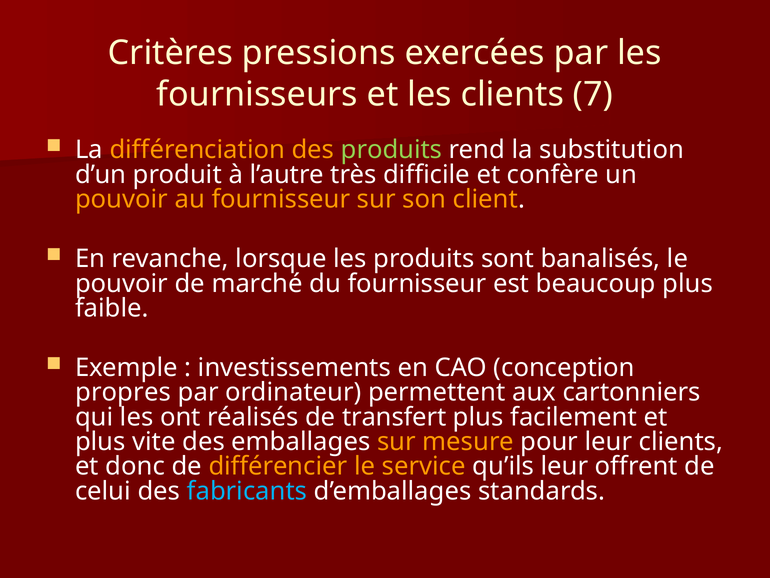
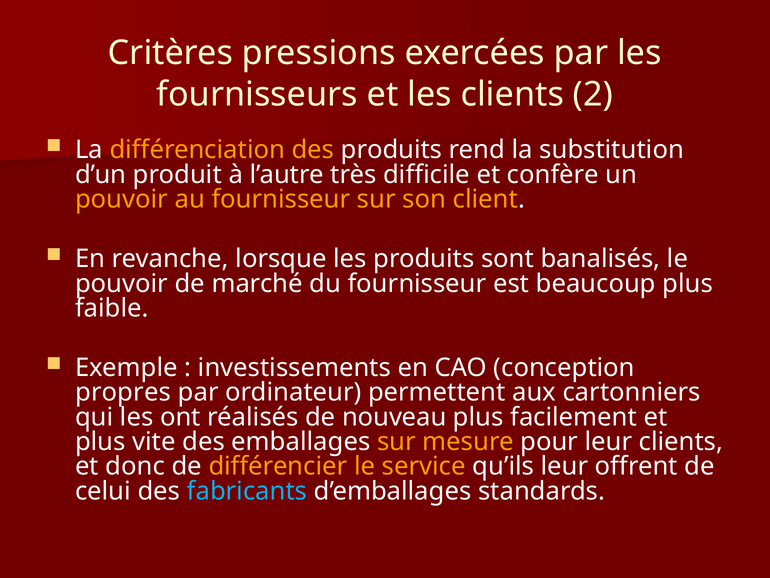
7: 7 -> 2 (593, 94)
produits colour: light green -> white (392, 150)
transfert: transfert -> nouveau (394, 417)
